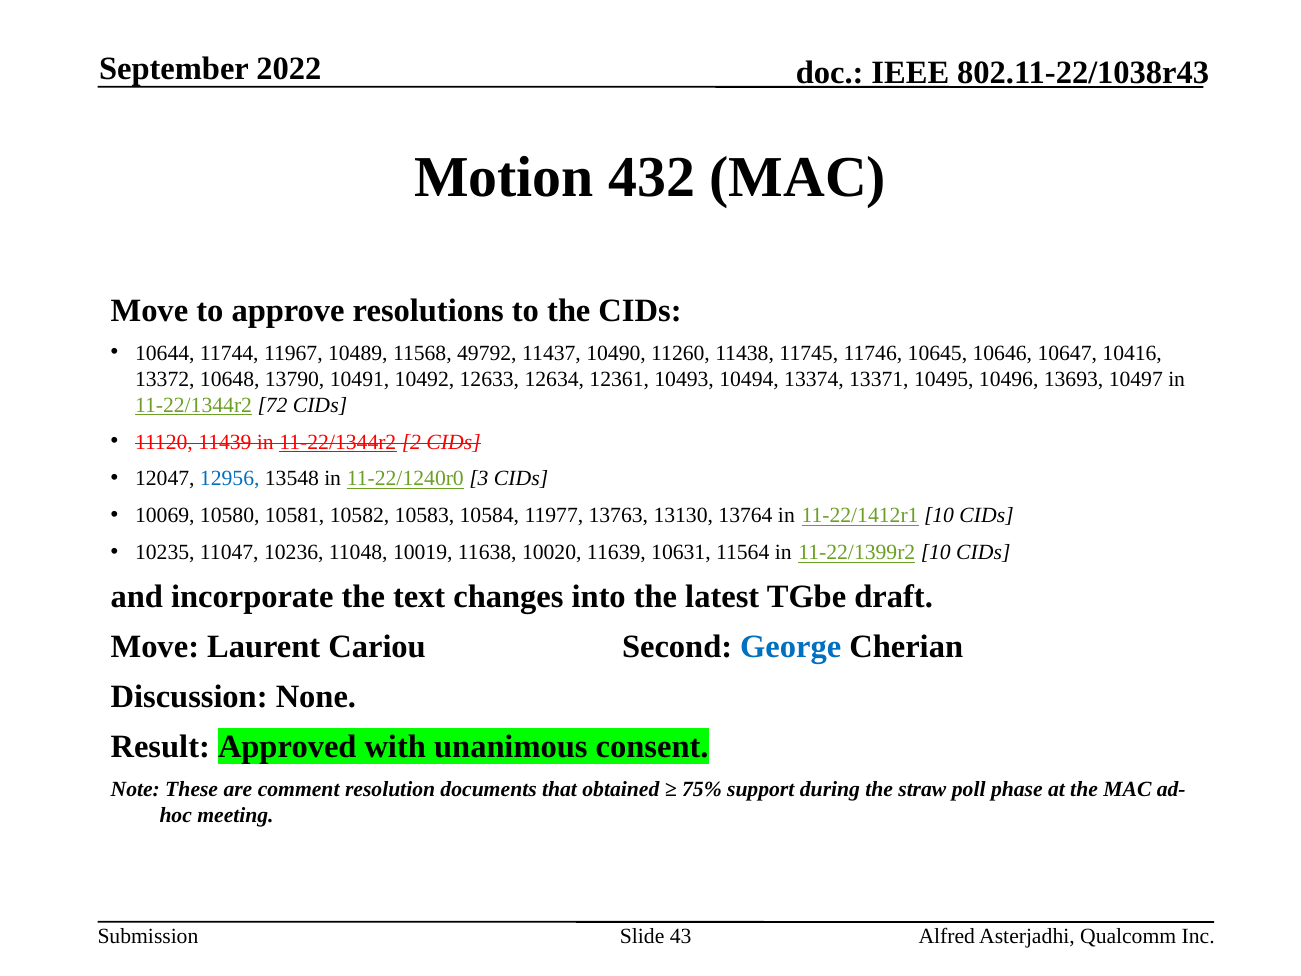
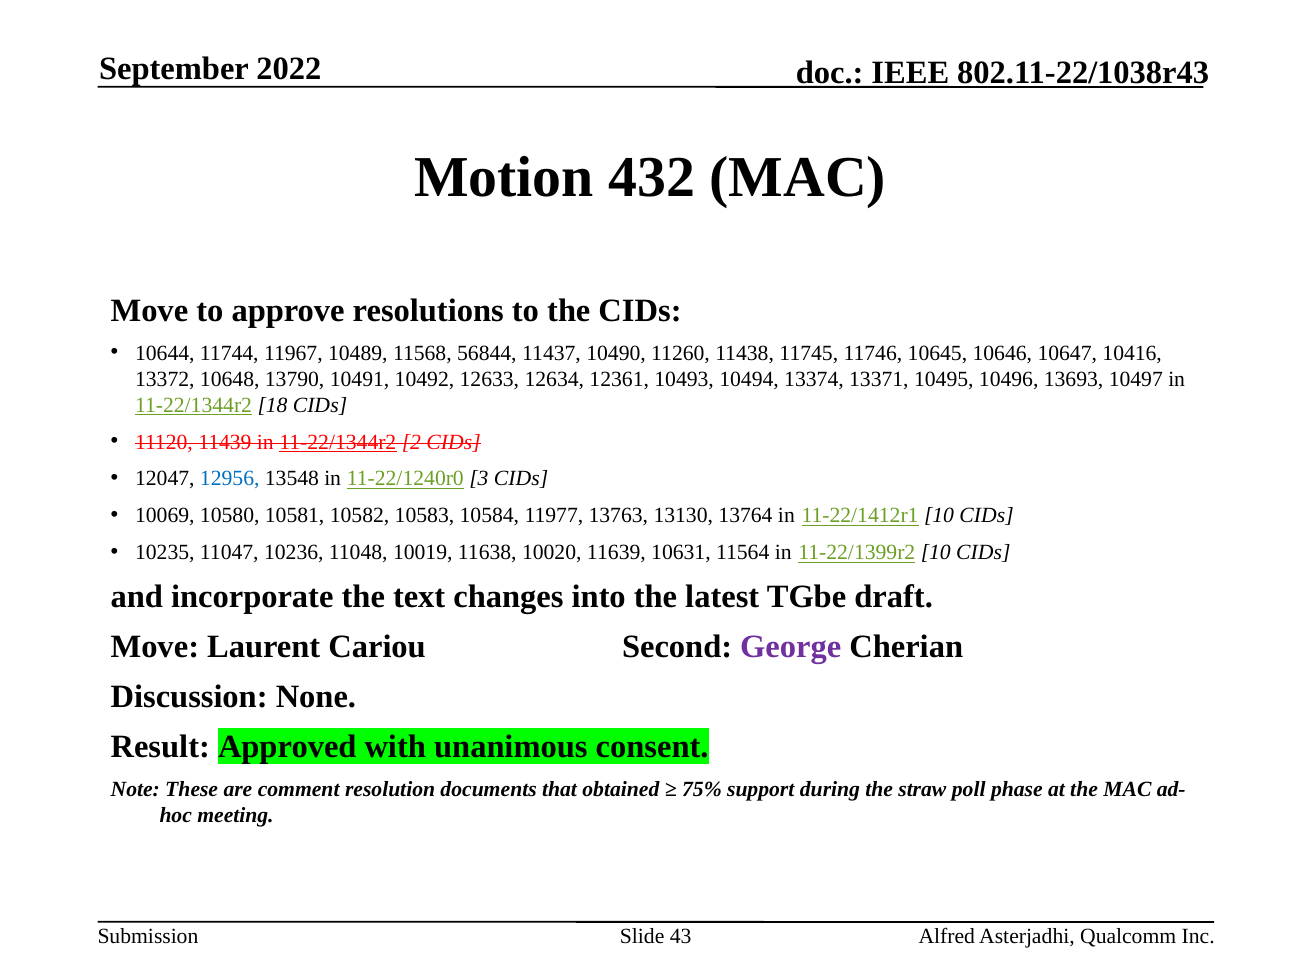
49792: 49792 -> 56844 (487, 353)
72: 72 -> 18 (273, 405)
George colour: blue -> purple (791, 646)
